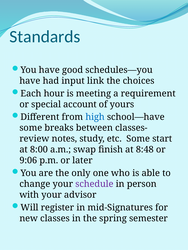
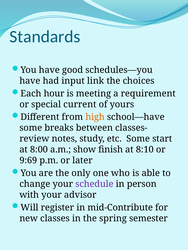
account: account -> current (80, 105)
high colour: blue -> orange (95, 117)
swap: swap -> show (85, 150)
8:48: 8:48 -> 8:10 (145, 150)
9:06: 9:06 -> 9:69 (28, 161)
mid-Signatures: mid-Signatures -> mid-Contribute (120, 208)
